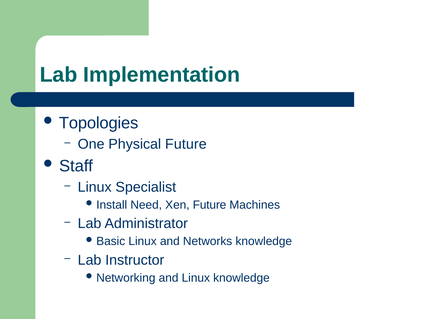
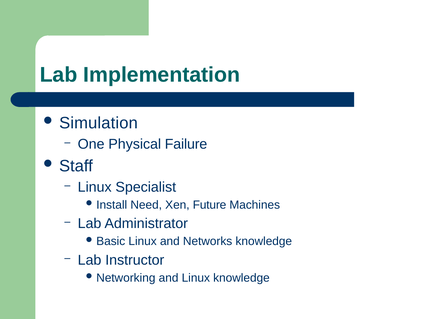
Topologies: Topologies -> Simulation (98, 123)
Physical Future: Future -> Failure (186, 144)
